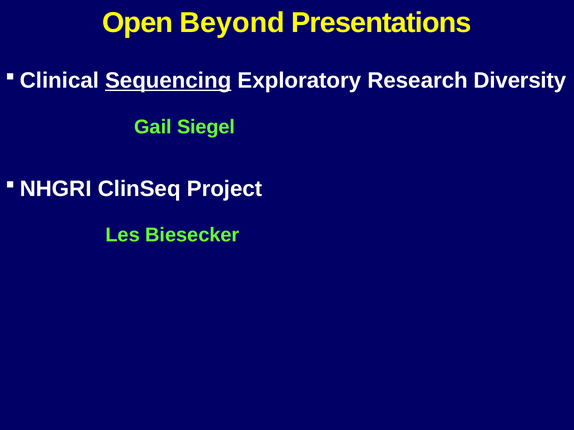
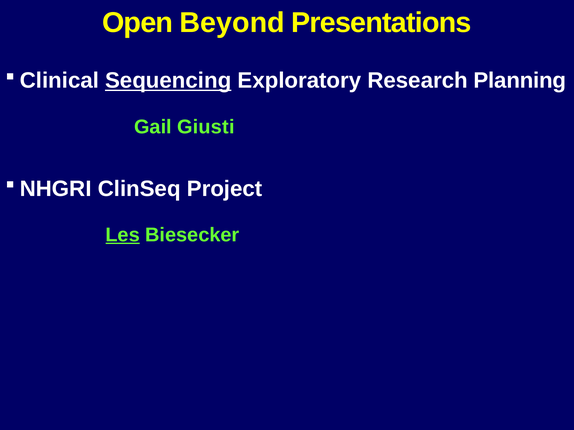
Diversity: Diversity -> Planning (520, 81)
Siegel: Siegel -> Giusti (206, 127)
Les underline: none -> present (123, 235)
